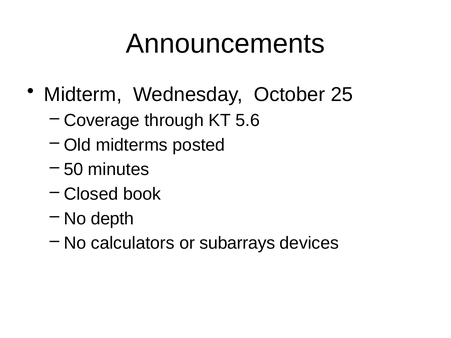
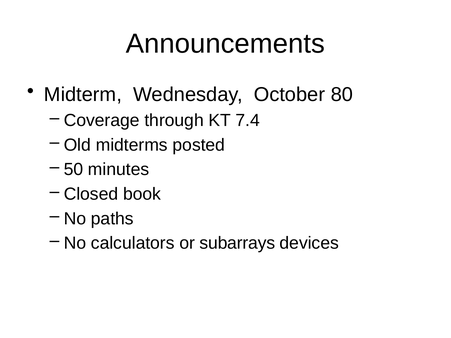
25: 25 -> 80 (342, 95)
5.6: 5.6 -> 7.4 (248, 121)
depth: depth -> paths (112, 219)
